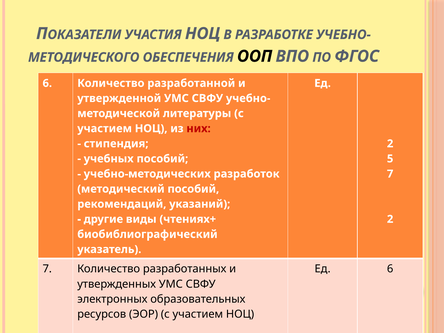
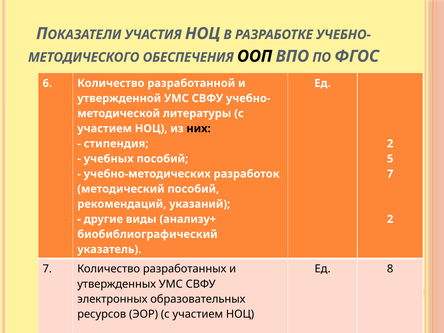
них colour: red -> black (199, 129)
чтениях+: чтениях+ -> анализу+ (188, 219)
Ед 6: 6 -> 8 (390, 269)
